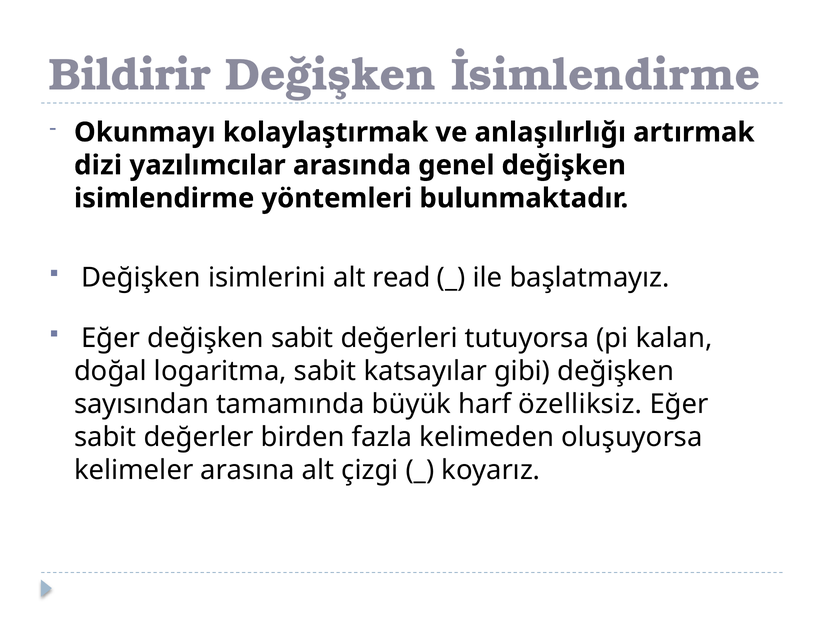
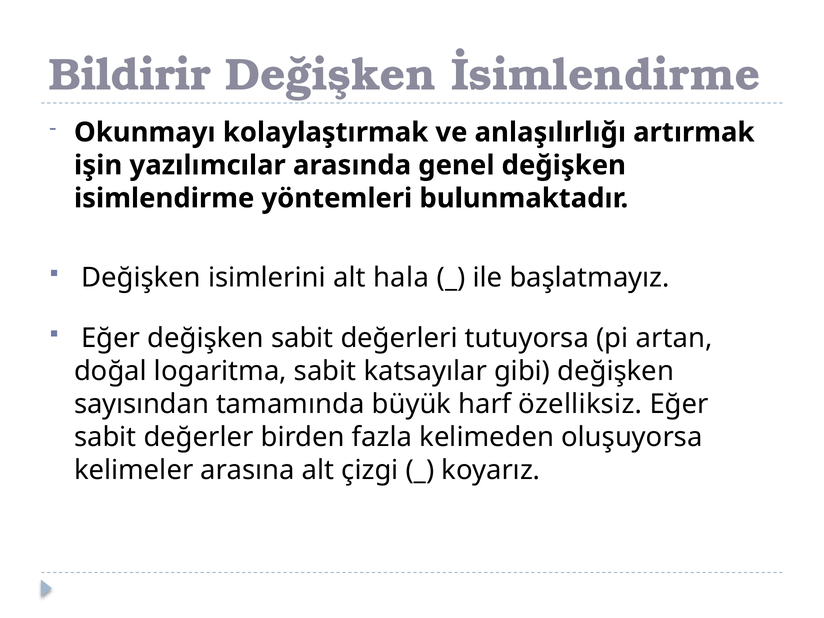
dizi: dizi -> işin (98, 165)
read: read -> hala (401, 278)
kalan: kalan -> artan (674, 338)
